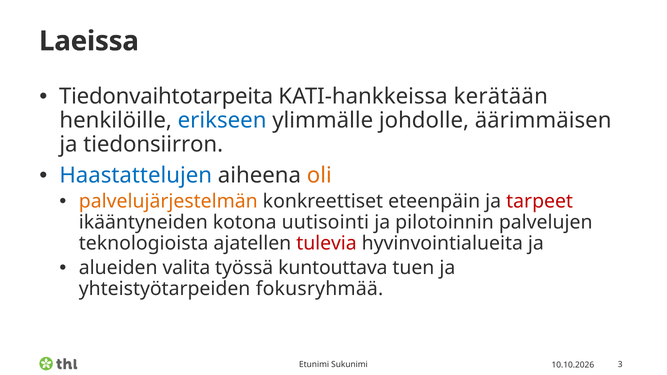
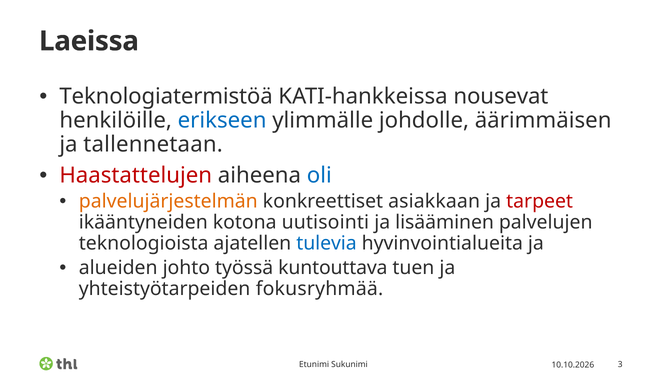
Tiedonvaihtotarpeita: Tiedonvaihtotarpeita -> Teknologiatermistöä (166, 97)
kerätään: kerätään -> nousevat (501, 97)
tiedonsiirron: tiedonsiirron -> tallennetaan (153, 145)
Haastattelujen colour: blue -> red (136, 176)
oli colour: orange -> blue (319, 176)
eteenpäin: eteenpäin -> asiakkaan (434, 202)
pilotoinnin: pilotoinnin -> lisääminen (445, 223)
tulevia colour: red -> blue (327, 244)
valita: valita -> johto (186, 268)
